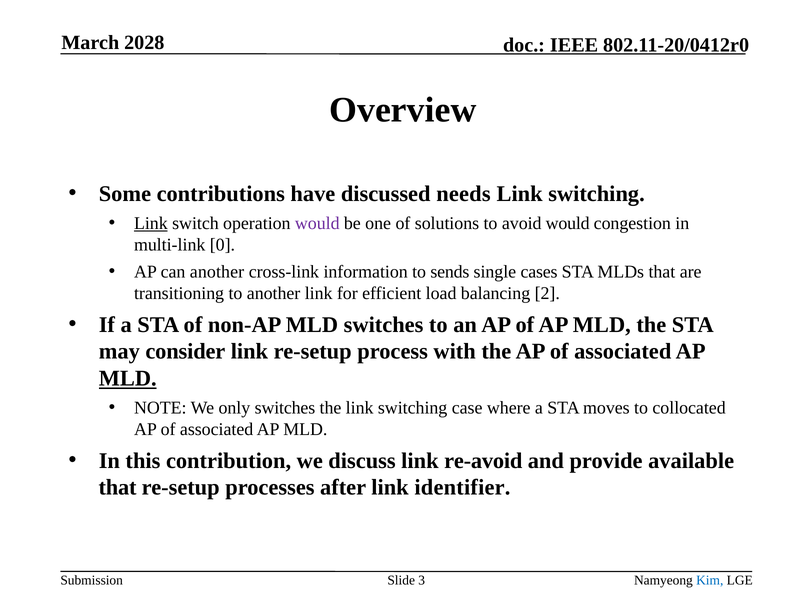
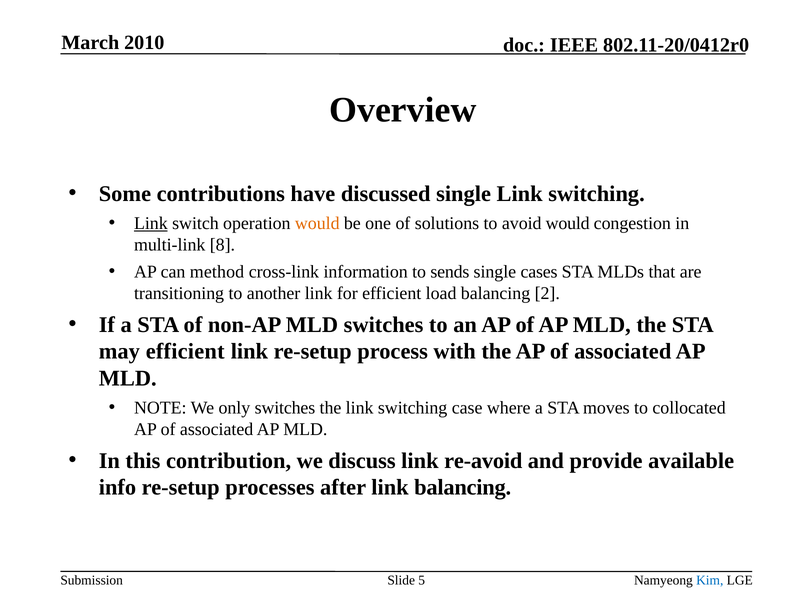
2028: 2028 -> 2010 (144, 43)
discussed needs: needs -> single (464, 194)
would colour: purple -> orange (317, 223)
0: 0 -> 8 (222, 245)
can another: another -> method (217, 272)
may consider: consider -> efficient (185, 351)
MLD underline: present -> none (128, 378)
that: that -> info (117, 487)
link identifier: identifier -> balancing (463, 487)
3: 3 -> 5 (422, 580)
